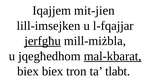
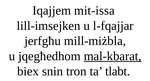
mit-jien: mit-jien -> mit-issa (94, 10)
jerfgħu underline: present -> none (43, 41)
biex biex: biex -> snin (53, 71)
